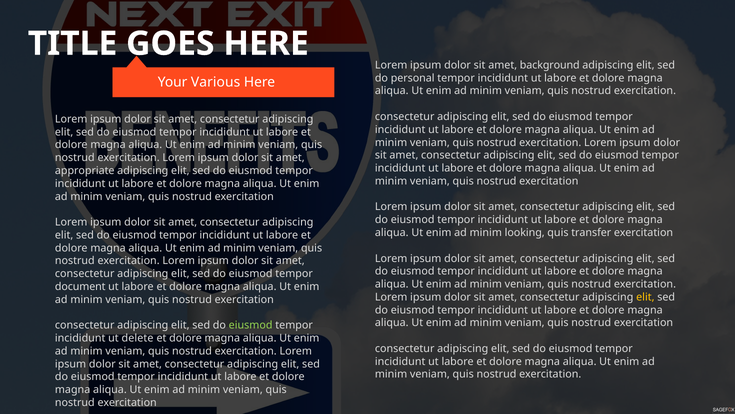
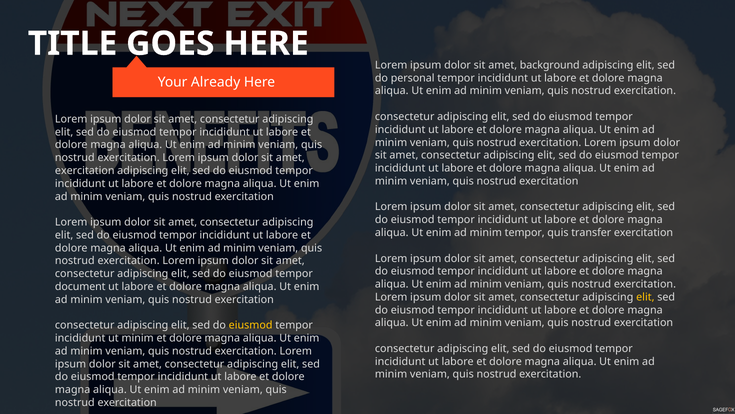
Various: Various -> Already (216, 82)
appropriate: appropriate -> exercitation (85, 170)
minim looking: looking -> tempor (525, 232)
eiusmod colour: light green -> yellow (251, 325)
ut delete: delete -> minim (138, 338)
